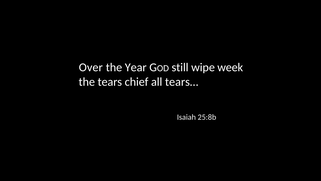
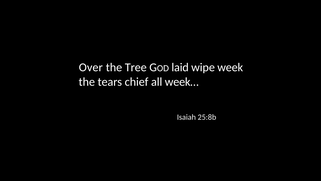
Year: Year -> Tree (136, 67)
still: still -> laid (180, 67)
tears…: tears… -> week… (182, 82)
